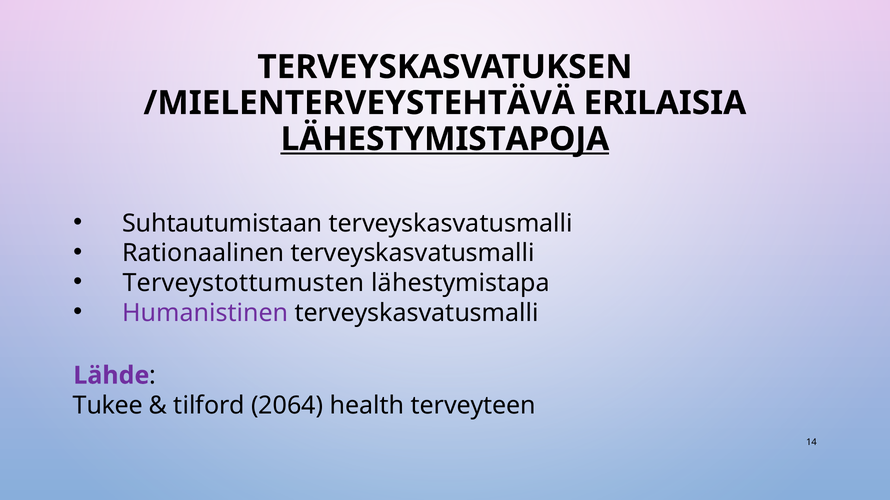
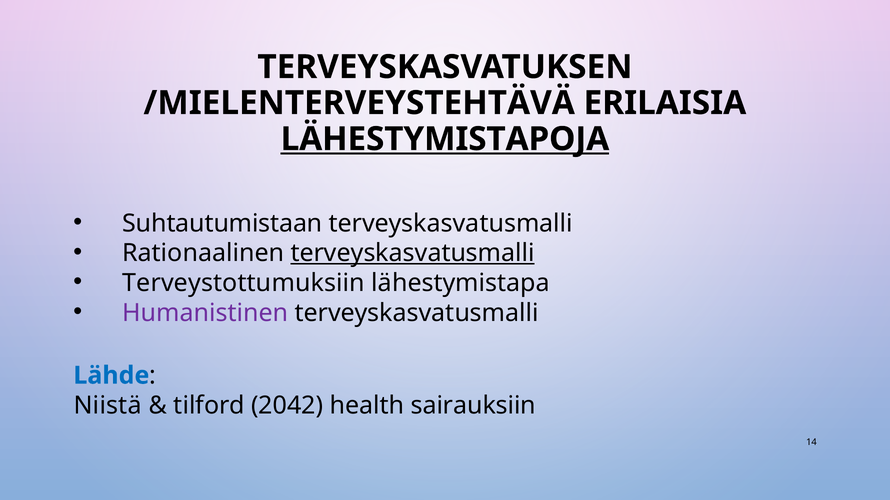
terveyskasvatusmalli underline: none -> present (413, 254)
Terveystottumusten: Terveystottumusten -> Terveystottumuksiin (244, 284)
Lähde colour: purple -> blue (111, 376)
Tukee: Tukee -> Niistä (108, 406)
2064: 2064 -> 2042 (287, 406)
terveyteen: terveyteen -> sairauksiin (473, 406)
